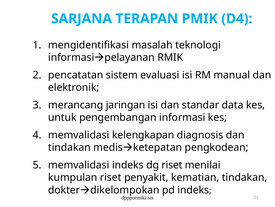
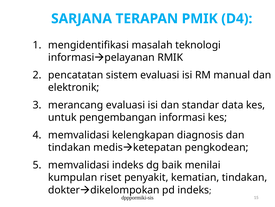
merancang jaringan: jaringan -> evaluasi (126, 105)
dg riset: riset -> baik (172, 165)
